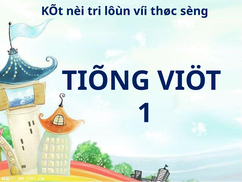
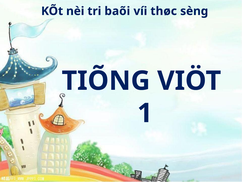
lôùn: lôùn -> baõi (117, 11)
